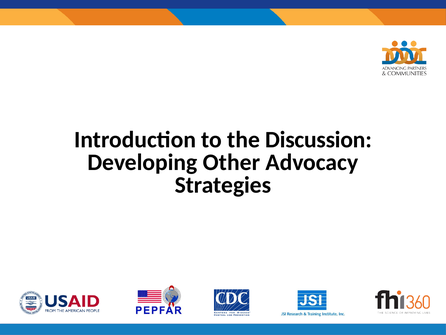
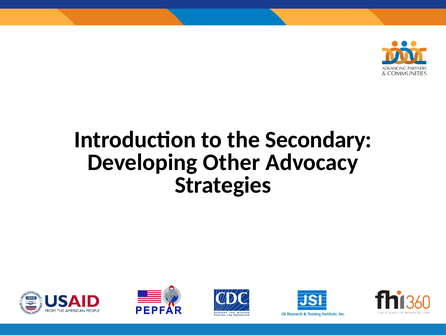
Discussion: Discussion -> Secondary (319, 140)
